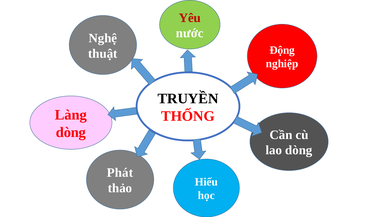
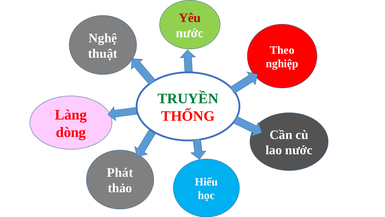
Động: Động -> Theo (282, 50)
TRUYỀN colour: black -> green (188, 99)
lao dòng: dòng -> nước (299, 150)
